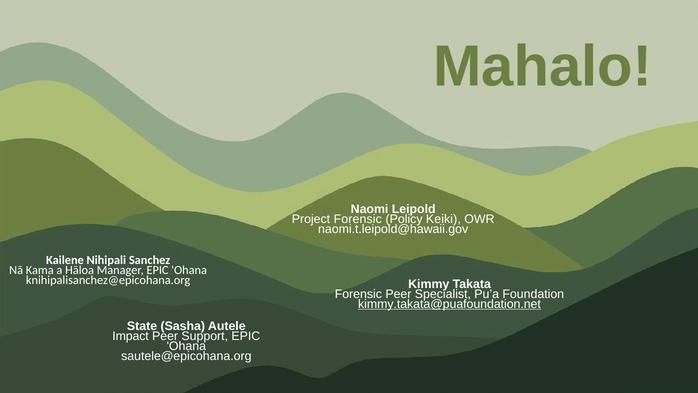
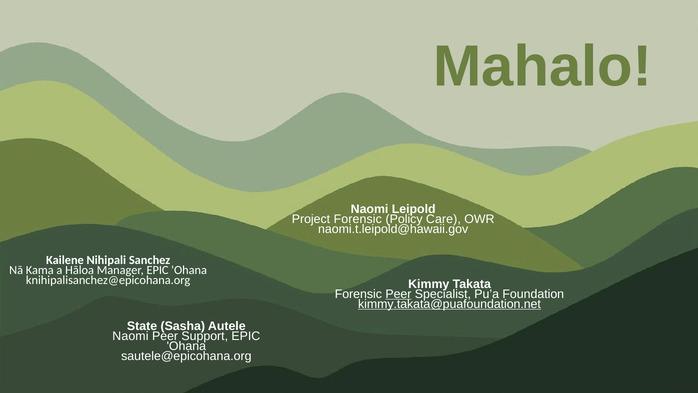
Keiki: Keiki -> Care (443, 219)
Peer underline: none -> present (398, 294)
Impact: Impact -> Naomi (130, 336)
